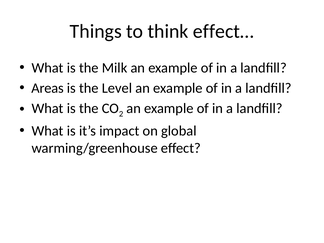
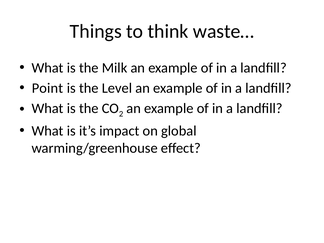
effect…: effect… -> waste… (223, 31)
Areas: Areas -> Point (48, 88)
